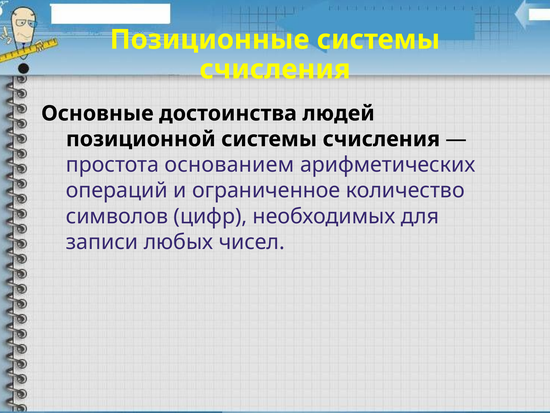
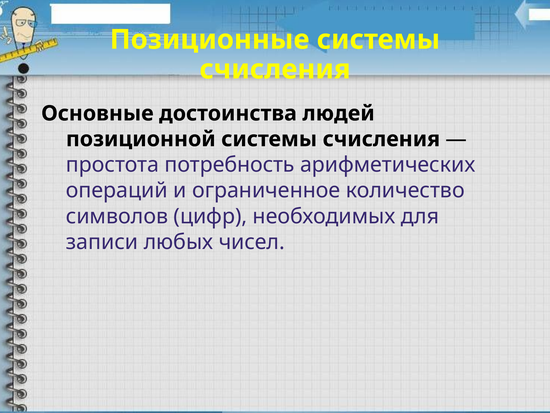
основанием: основанием -> потребность (230, 165)
